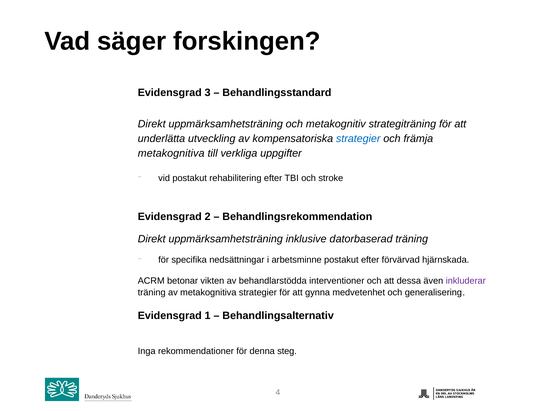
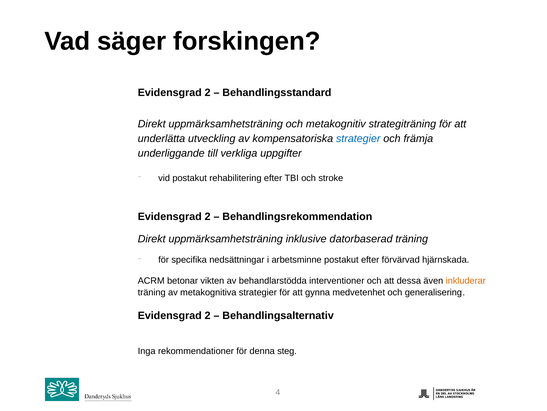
3: 3 -> 2 (208, 92)
metakognitiva: metakognitiva -> underliggande (171, 153)
inkluderar colour: purple -> orange (466, 280)
1: 1 -> 2 (208, 315)
